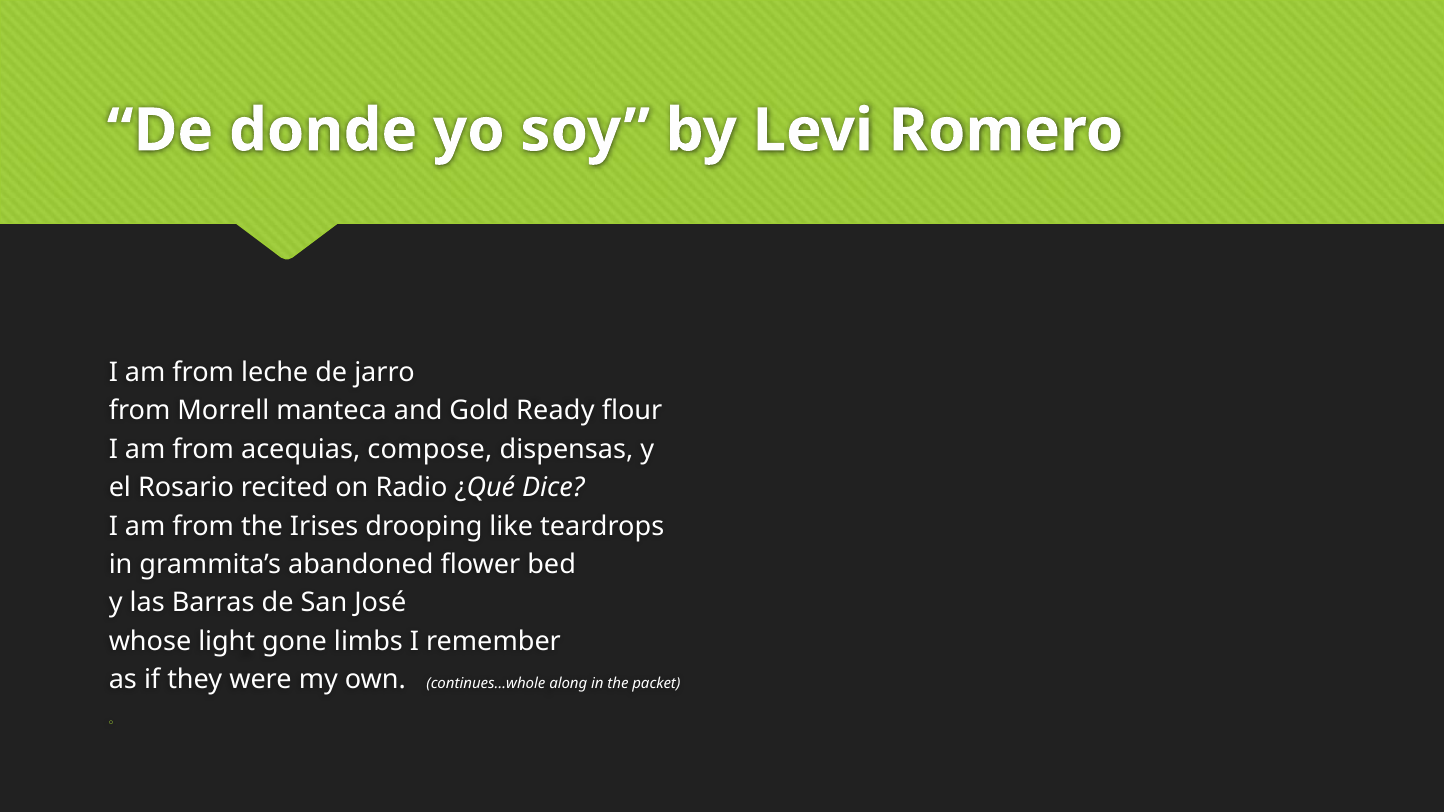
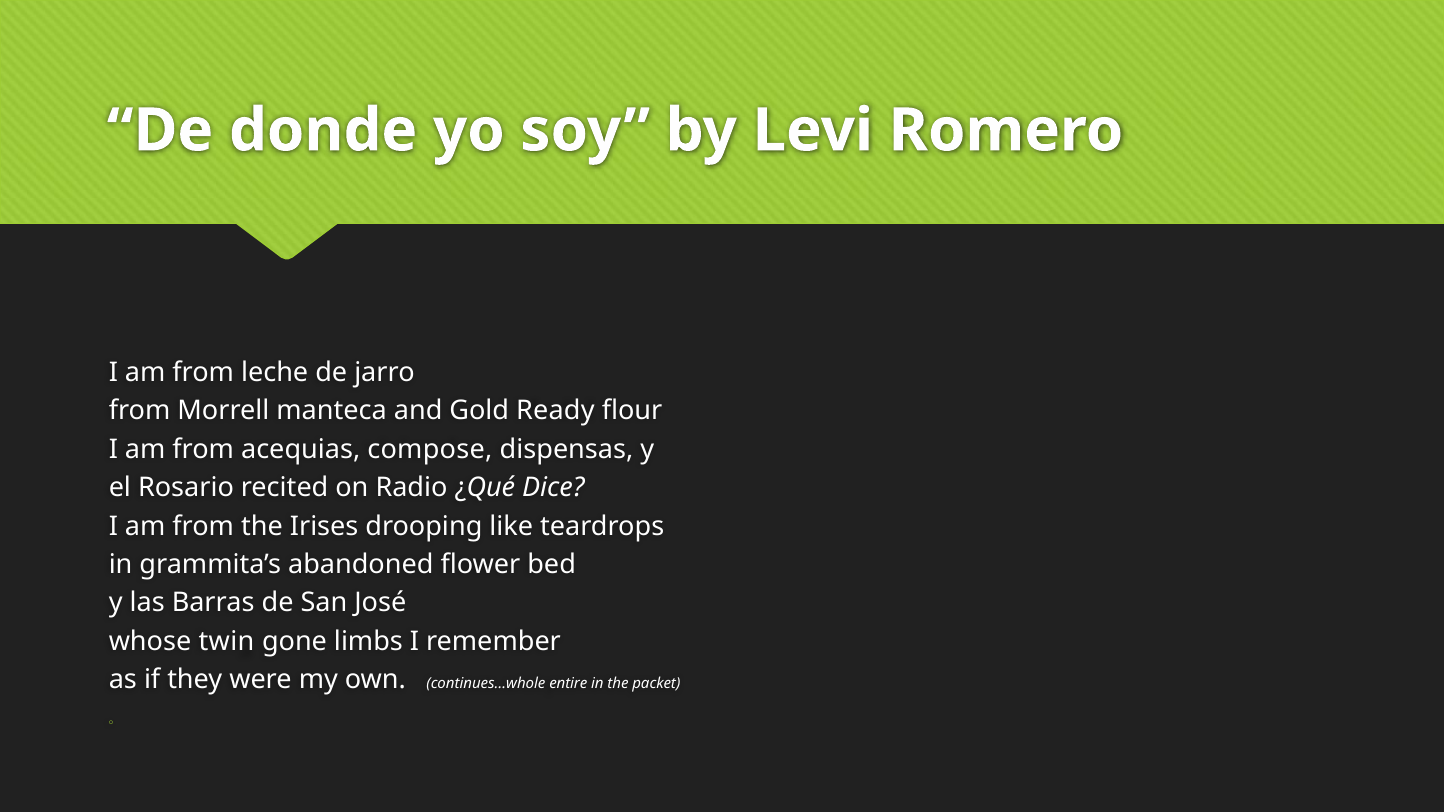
light: light -> twin (226, 641)
along: along -> entire (568, 684)
